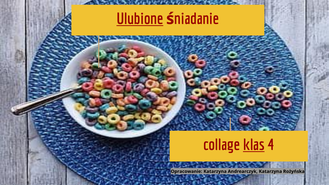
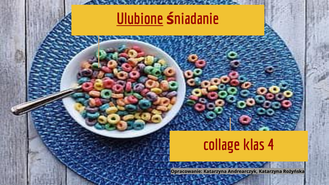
klas underline: present -> none (254, 145)
